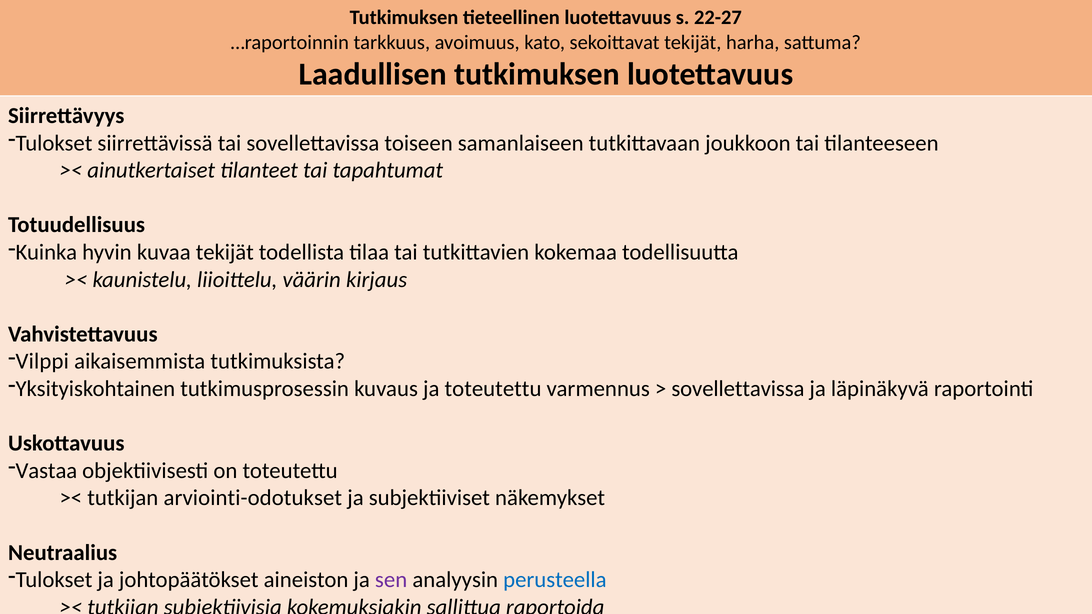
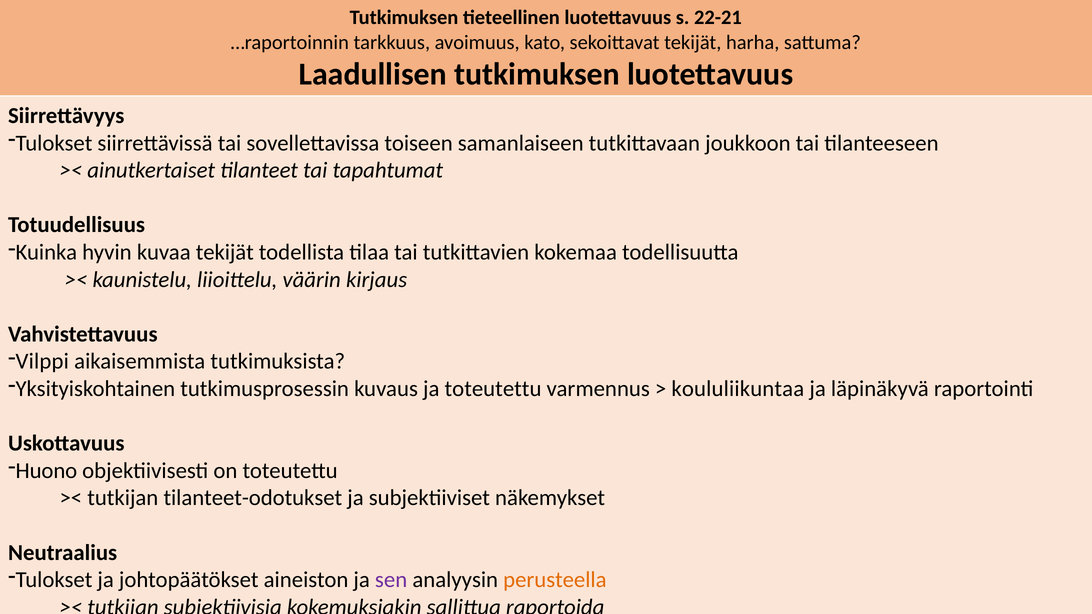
22-27: 22-27 -> 22-21 (718, 18)
sovellettavissa: sovellettavissa -> koululiikuntaa (738, 389)
Vastaa: Vastaa -> Huono (46, 471)
arviointi-odotukset: arviointi-odotukset -> tilanteet-odotukset (253, 498)
perusteella colour: blue -> orange (555, 580)
